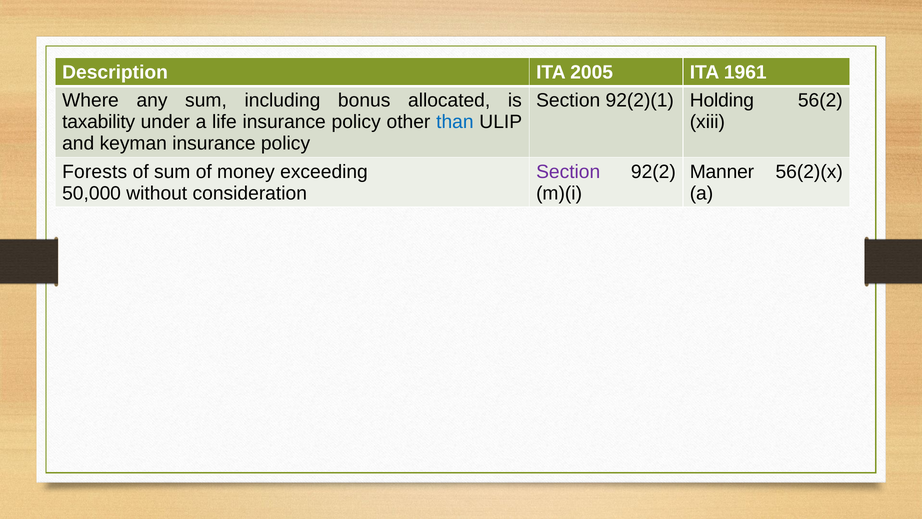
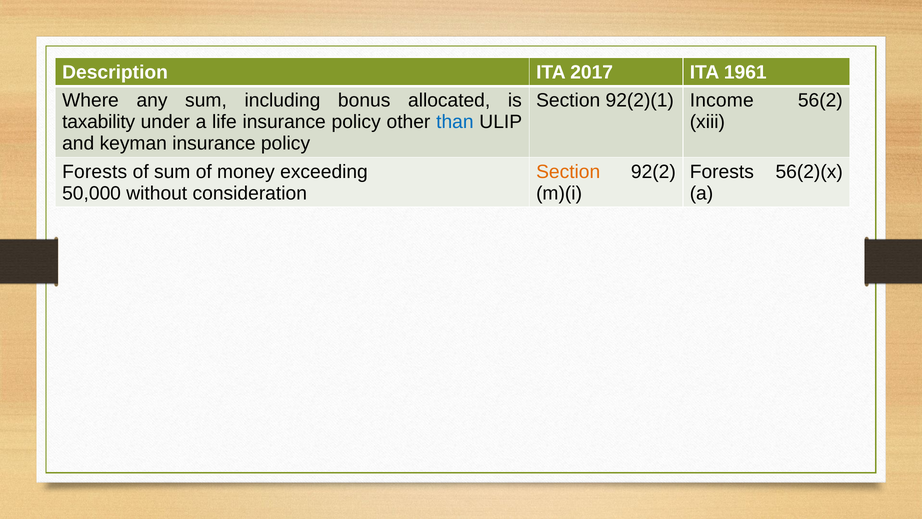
2005: 2005 -> 2017 (592, 72)
Holding: Holding -> Income (722, 100)
Section colour: purple -> orange (568, 172)
Manner: Manner -> Forests (722, 172)
